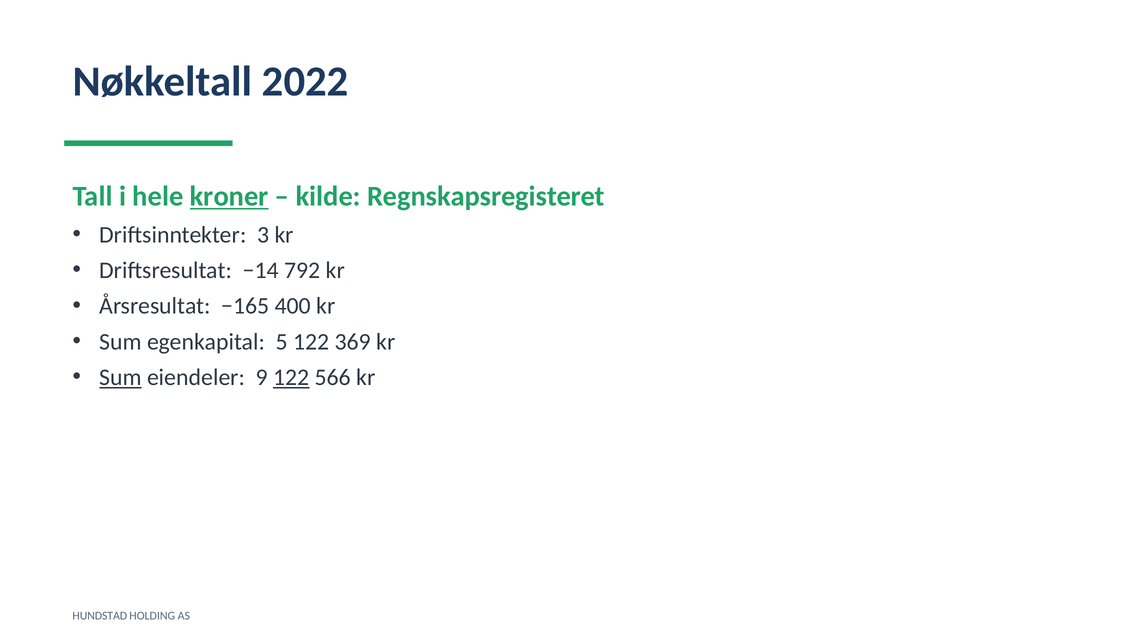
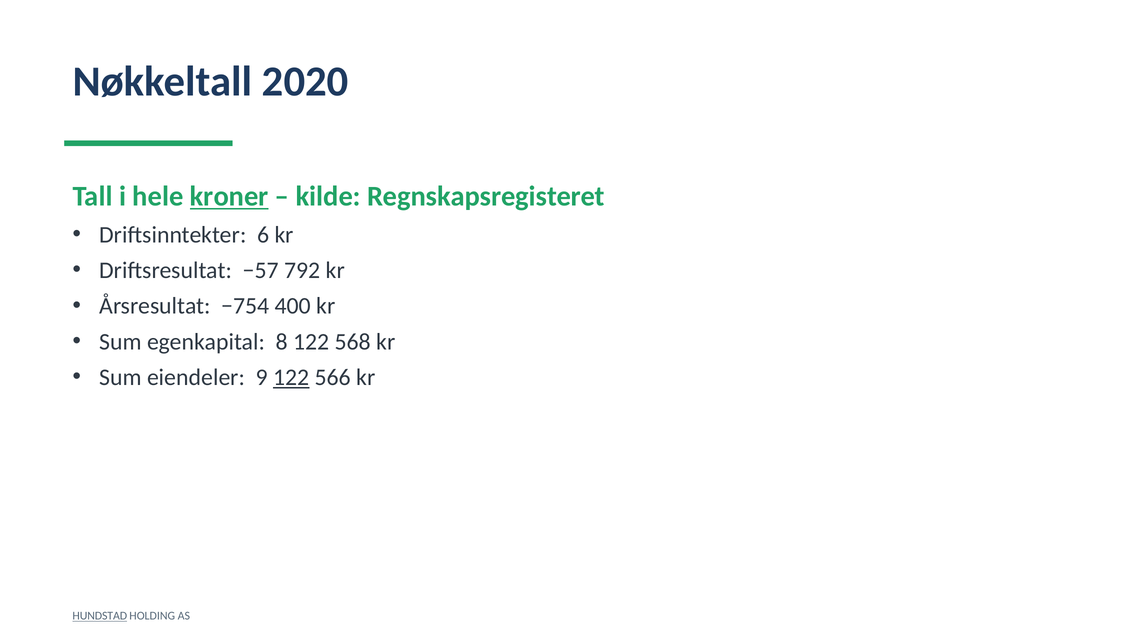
2022: 2022 -> 2020 (305, 81)
3: 3 -> 6 (263, 235)
−14: −14 -> −57 (261, 270)
−165: −165 -> −754 (245, 306)
5: 5 -> 8 (282, 342)
369: 369 -> 568 (353, 342)
Sum underline: present -> none (121, 377)
HUNDSTAD underline: none -> present (100, 616)
